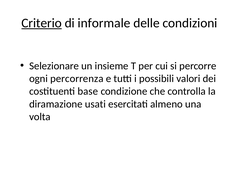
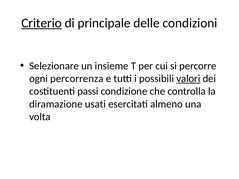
informale: informale -> principale (104, 23)
valori underline: none -> present (188, 79)
base: base -> passi (88, 91)
